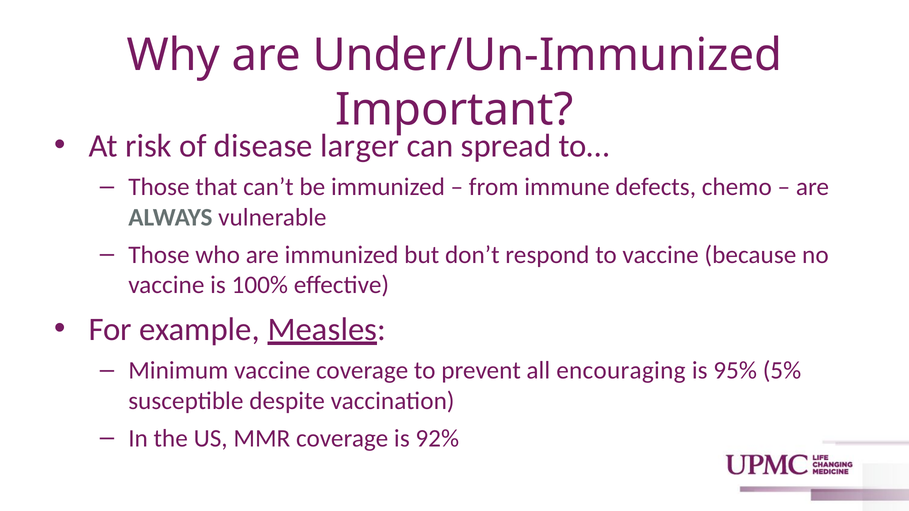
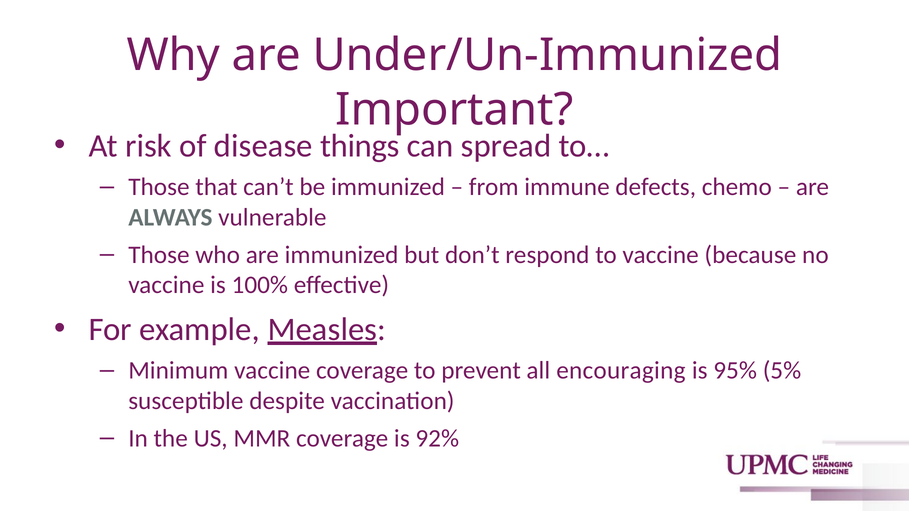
larger: larger -> things (360, 146)
